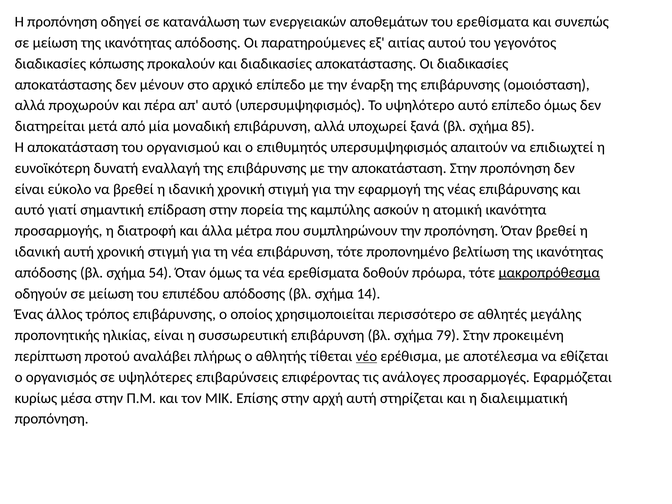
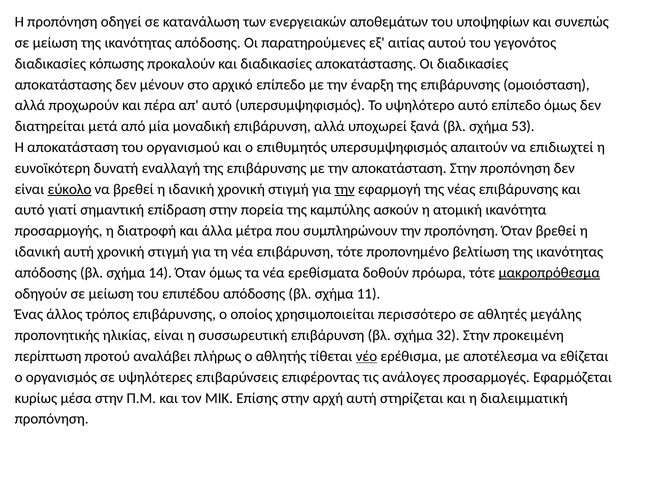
του ερεθίσματα: ερεθίσματα -> υποψηφίων (493, 22)
85: 85 -> 53 (523, 126)
εύκολο underline: none -> present (70, 189)
την underline: none -> present (345, 189)
54: 54 -> 14 (160, 273)
14: 14 -> 11 (369, 294)
79: 79 -> 32 (448, 335)
